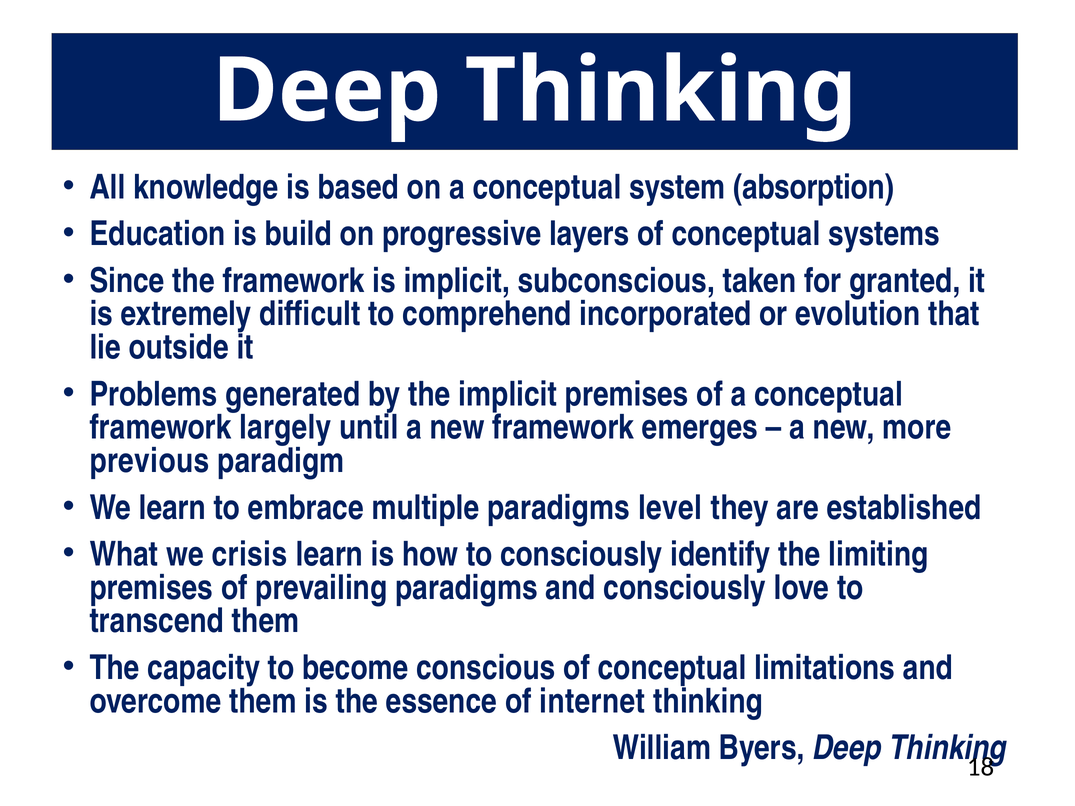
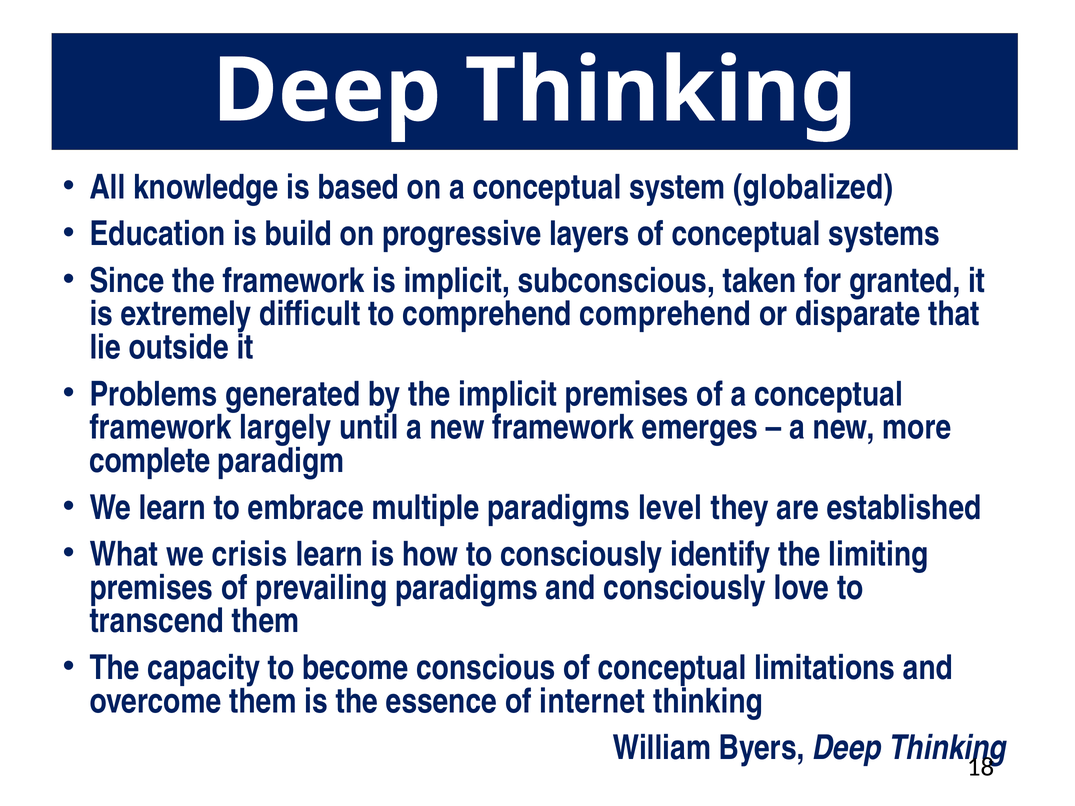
absorption: absorption -> globalized (813, 187)
comprehend incorporated: incorporated -> comprehend (665, 314)
evolution: evolution -> disparate (858, 314)
previous: previous -> complete (150, 461)
